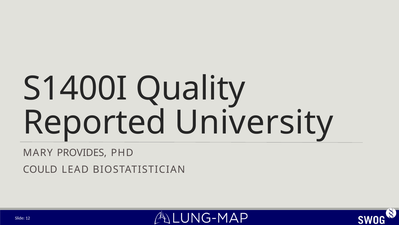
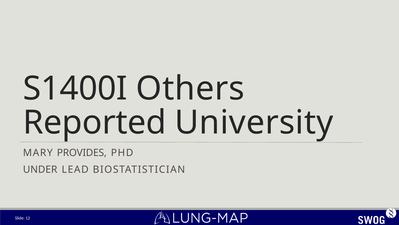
Quality: Quality -> Others (190, 88)
COULD: COULD -> UNDER (40, 169)
